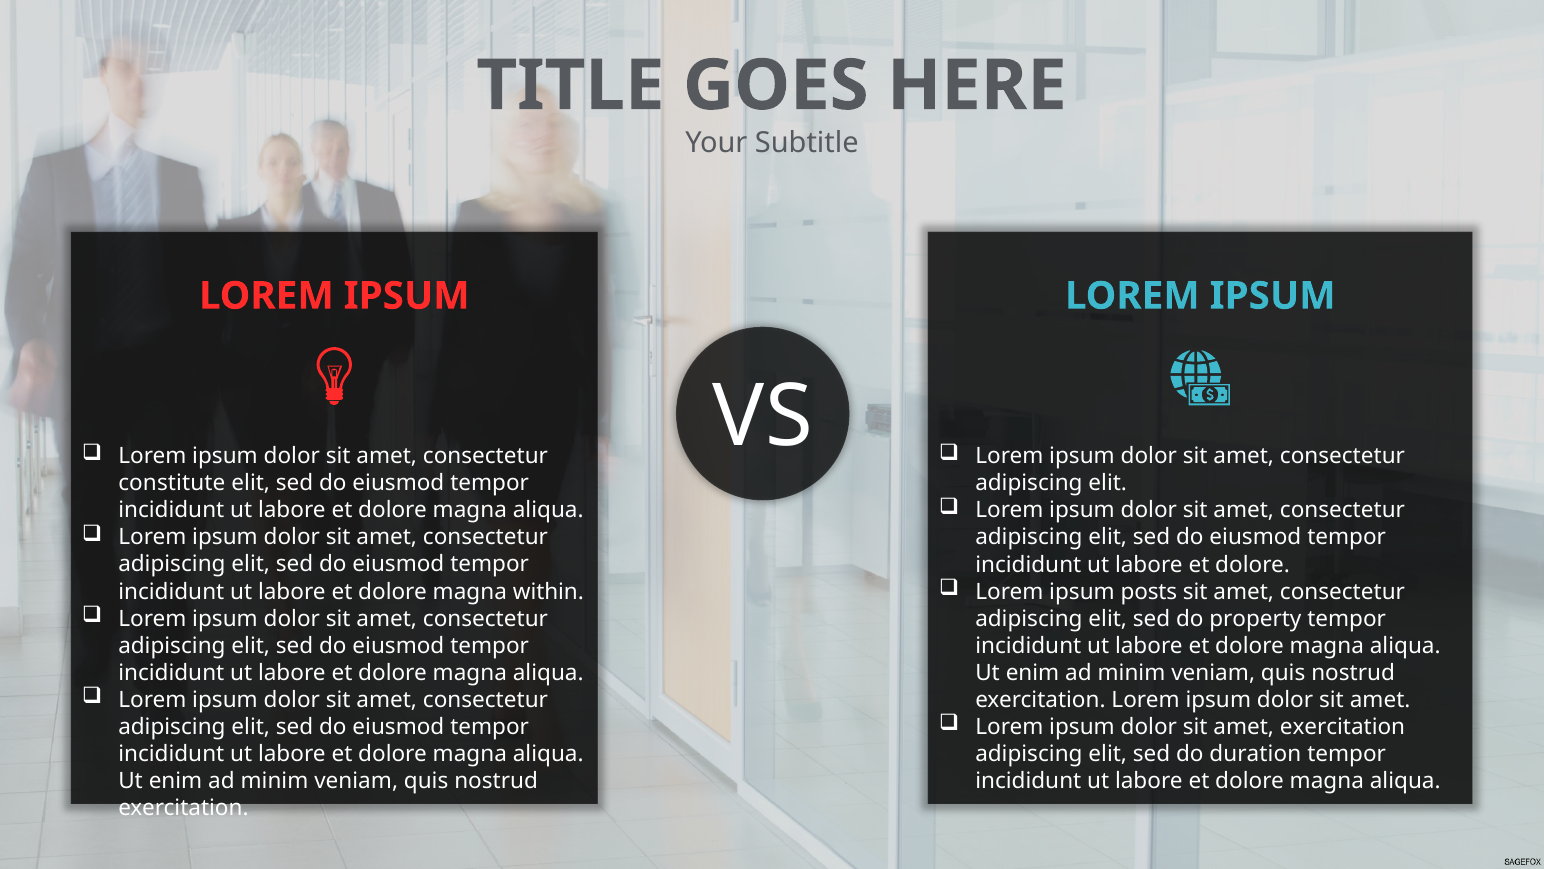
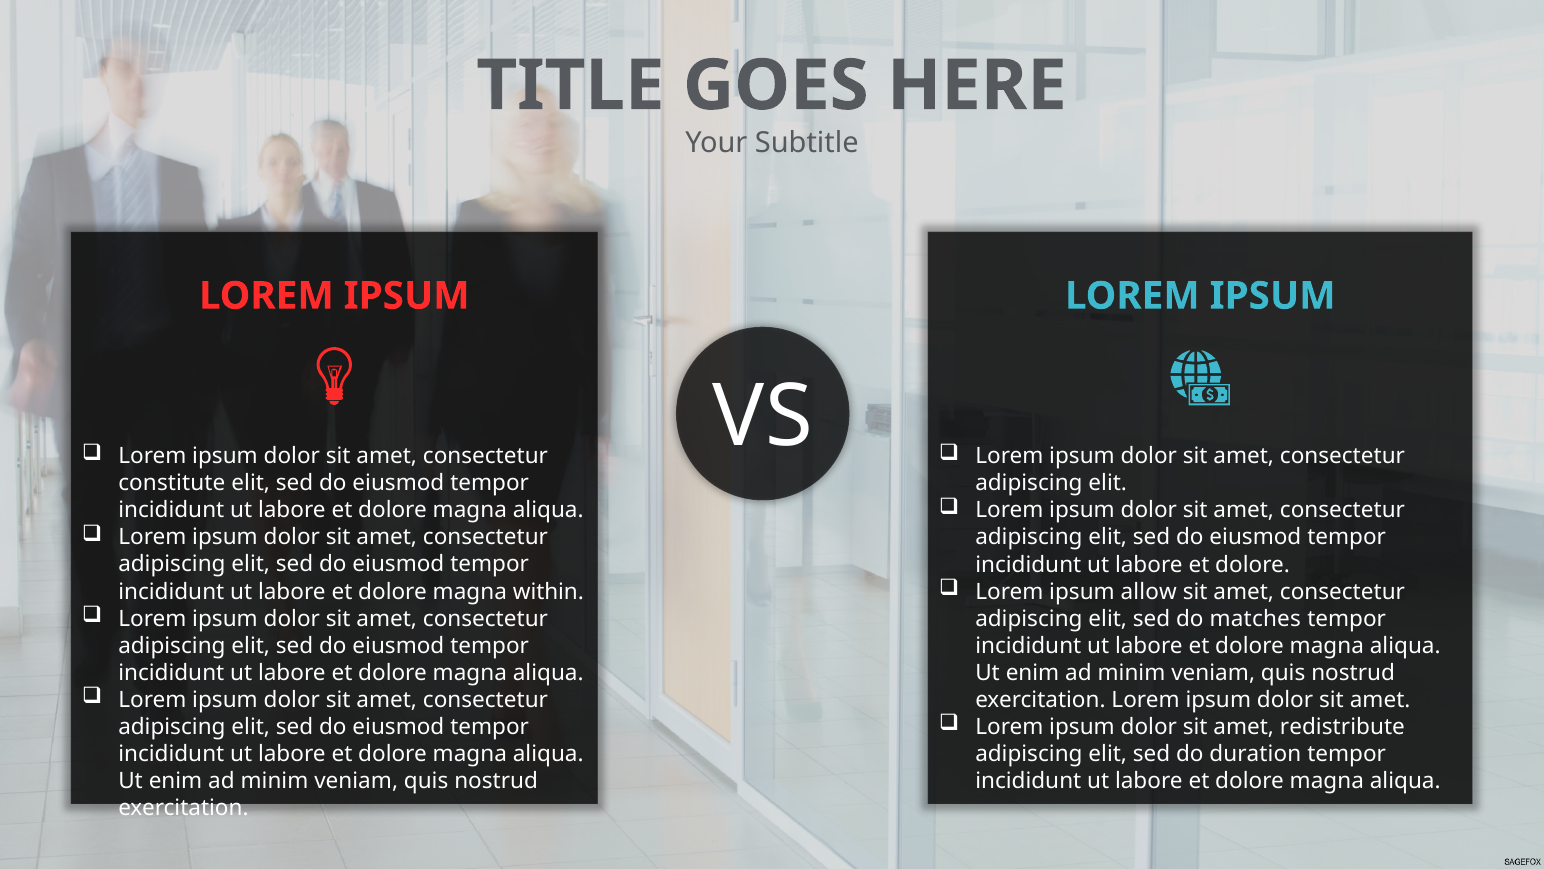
posts: posts -> allow (1149, 591)
property: property -> matches (1255, 618)
amet exercitation: exercitation -> redistribute (1342, 726)
